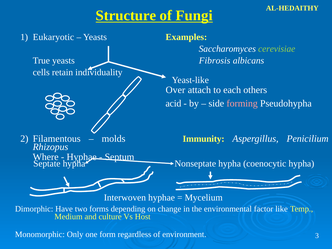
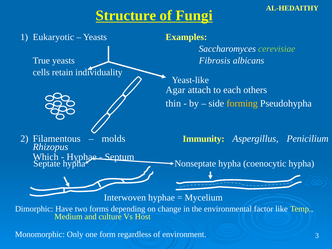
Over: Over -> Agar (175, 90)
acid: acid -> thin (173, 103)
forming colour: pink -> yellow (242, 103)
Where: Where -> Which (46, 157)
